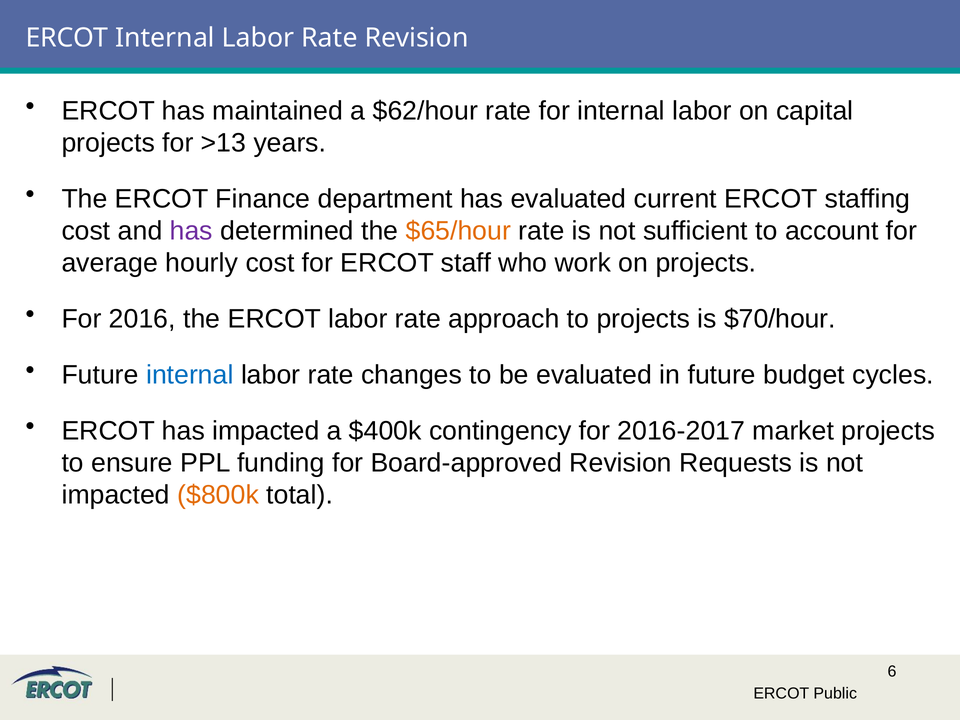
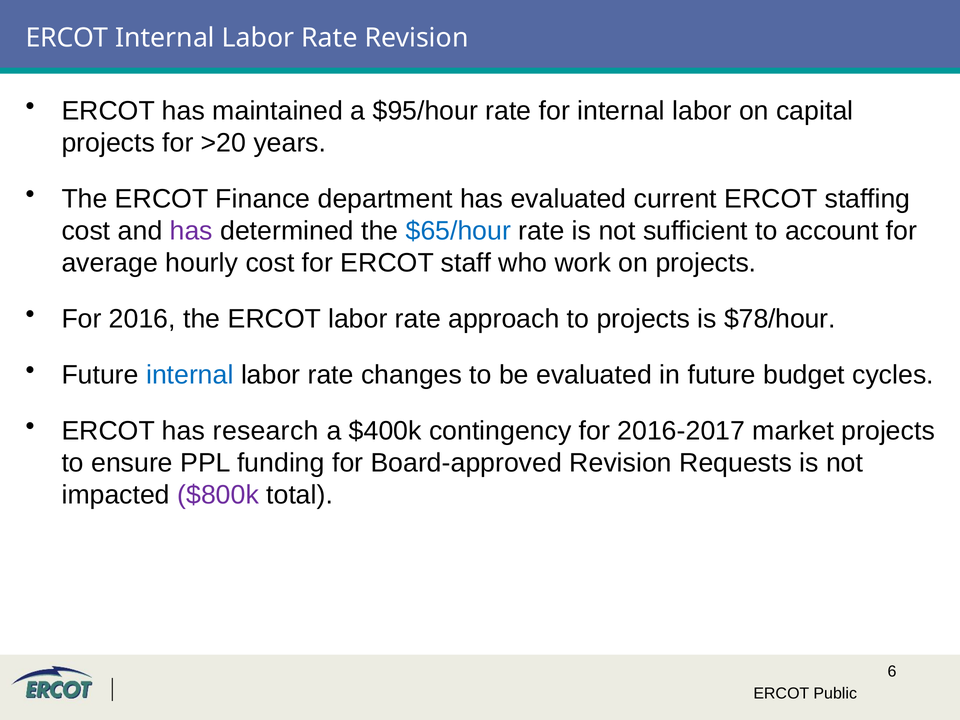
$62/hour: $62/hour -> $95/hour (425, 111)
>13: >13 -> >20 (224, 143)
$65/hour colour: orange -> blue (458, 231)
$70/hour: $70/hour -> $78/hour (780, 319)
has impacted: impacted -> research (266, 431)
$800k colour: orange -> purple (218, 495)
